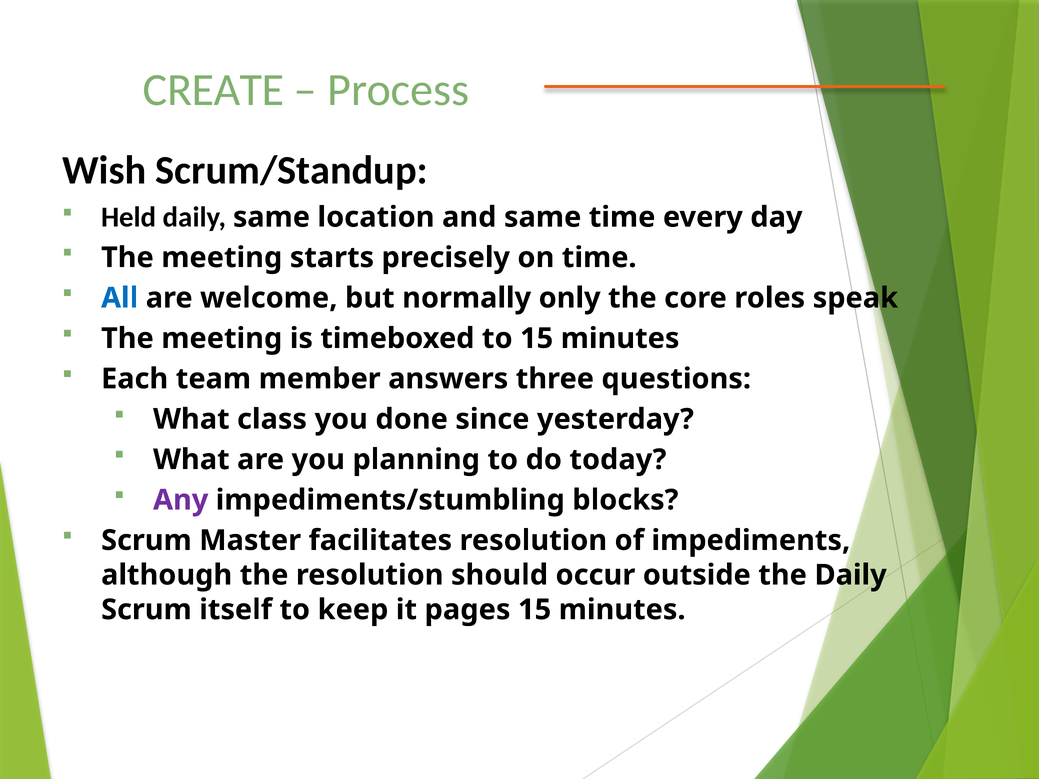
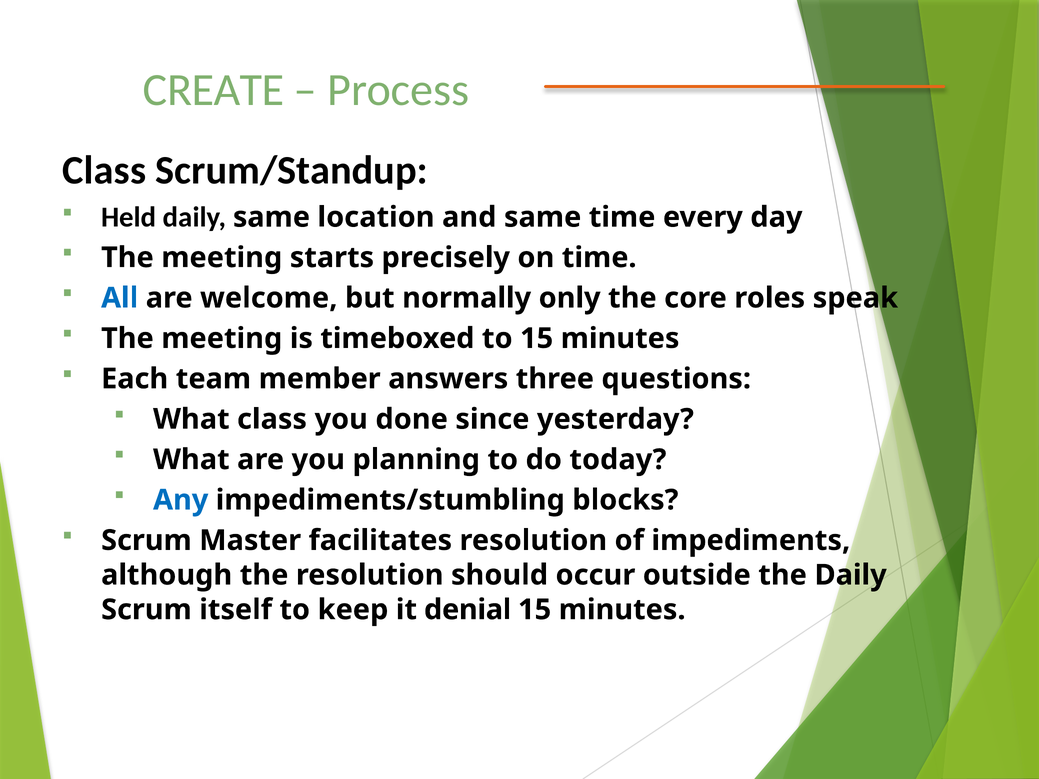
Wish: Wish -> Class (104, 171)
Any colour: purple -> blue (181, 500)
pages: pages -> denial (468, 610)
